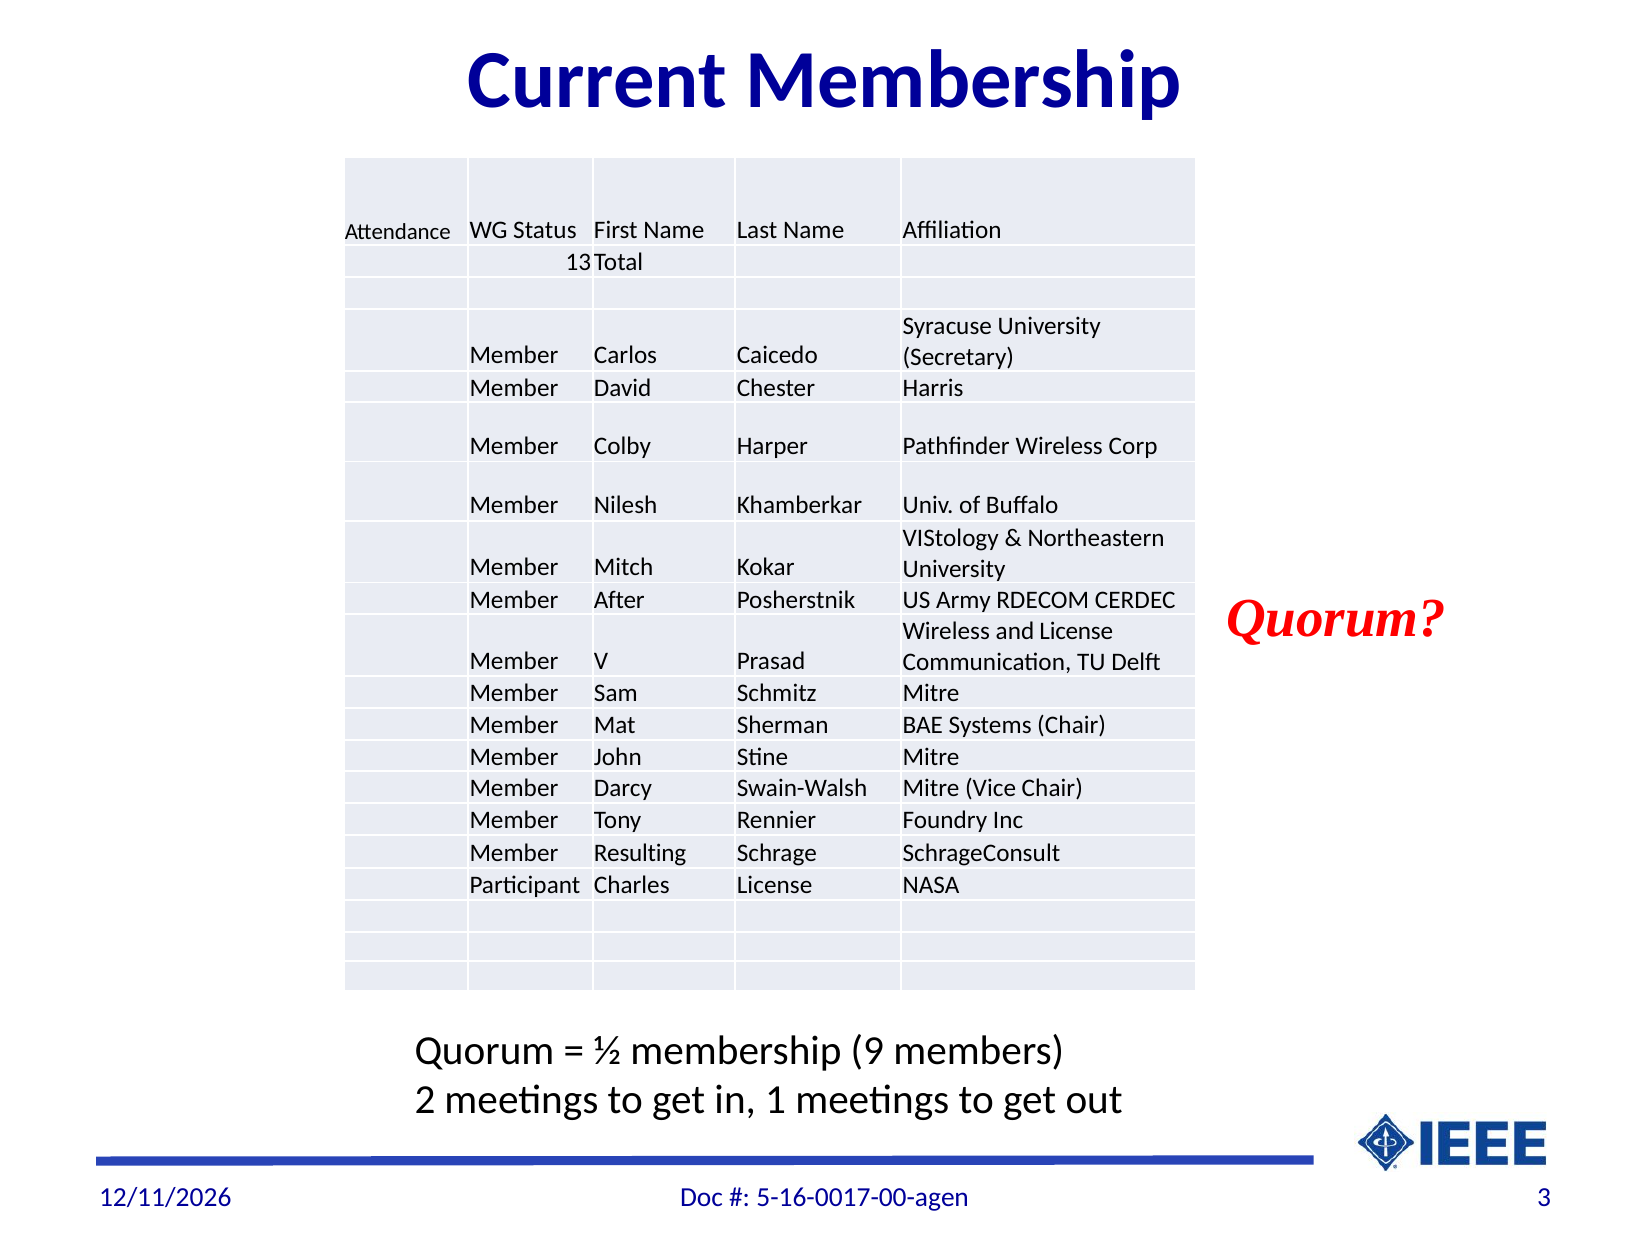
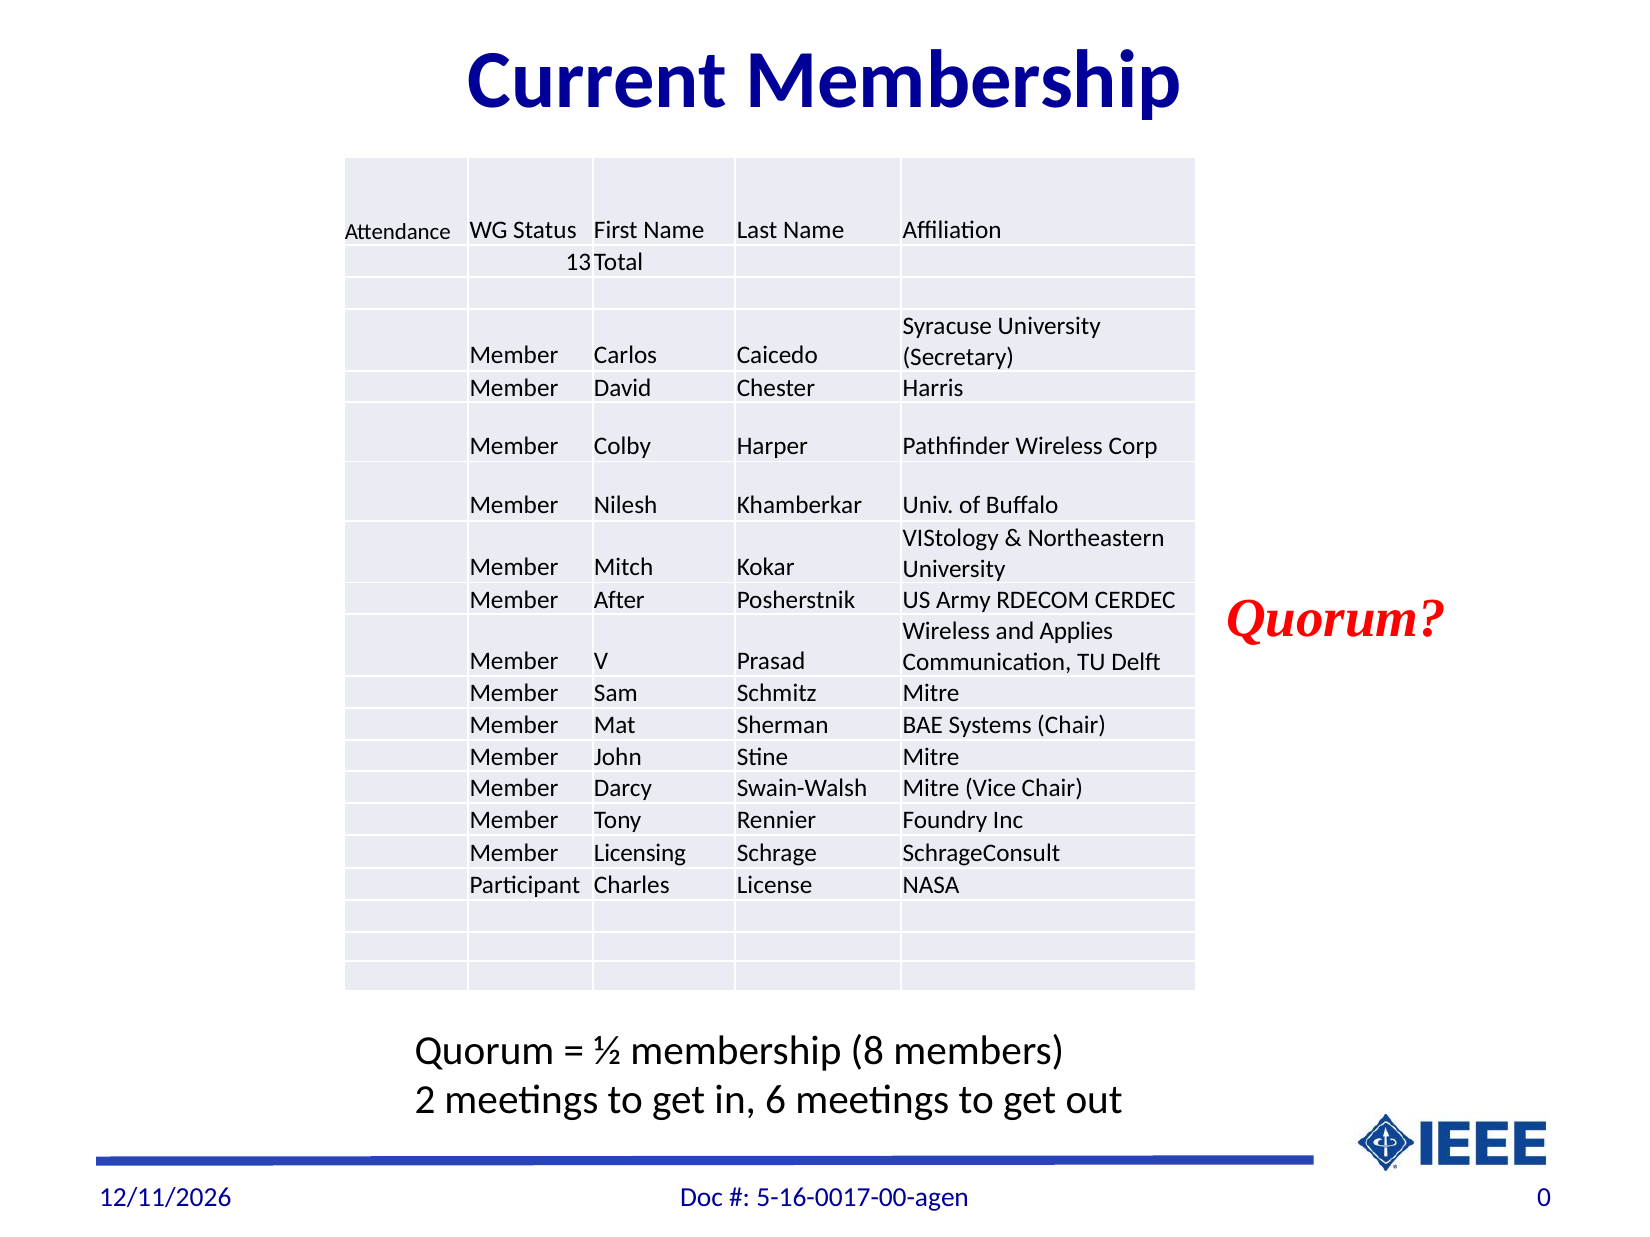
and License: License -> Applies (1076, 632)
Resulting: Resulting -> Licensing (640, 854)
9: 9 -> 8 (867, 1051)
1: 1 -> 6 (776, 1101)
3: 3 -> 0 (1544, 1198)
